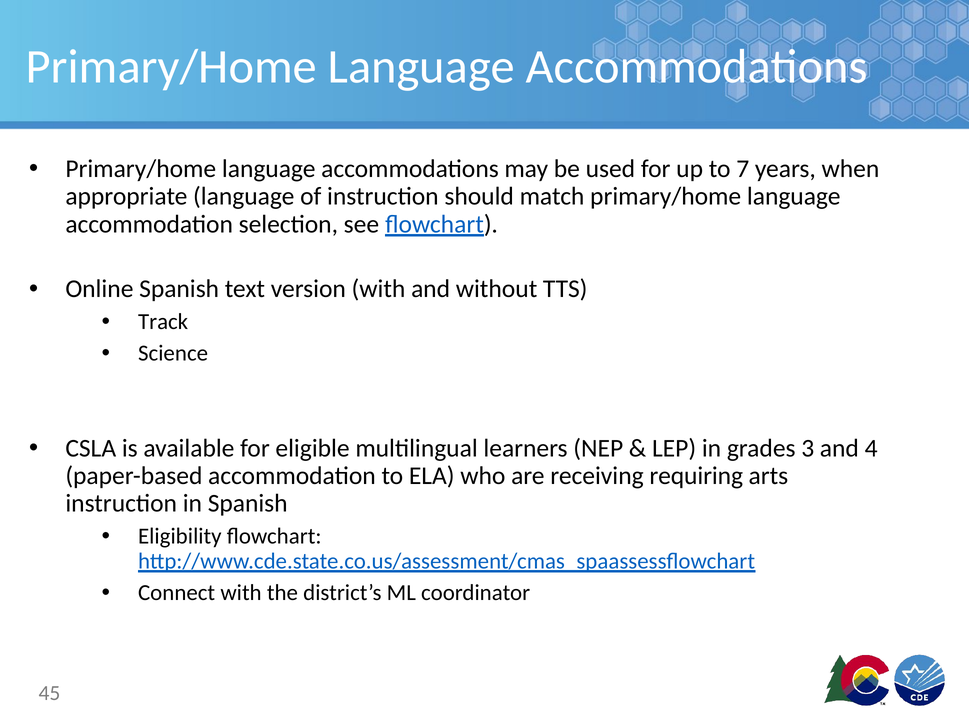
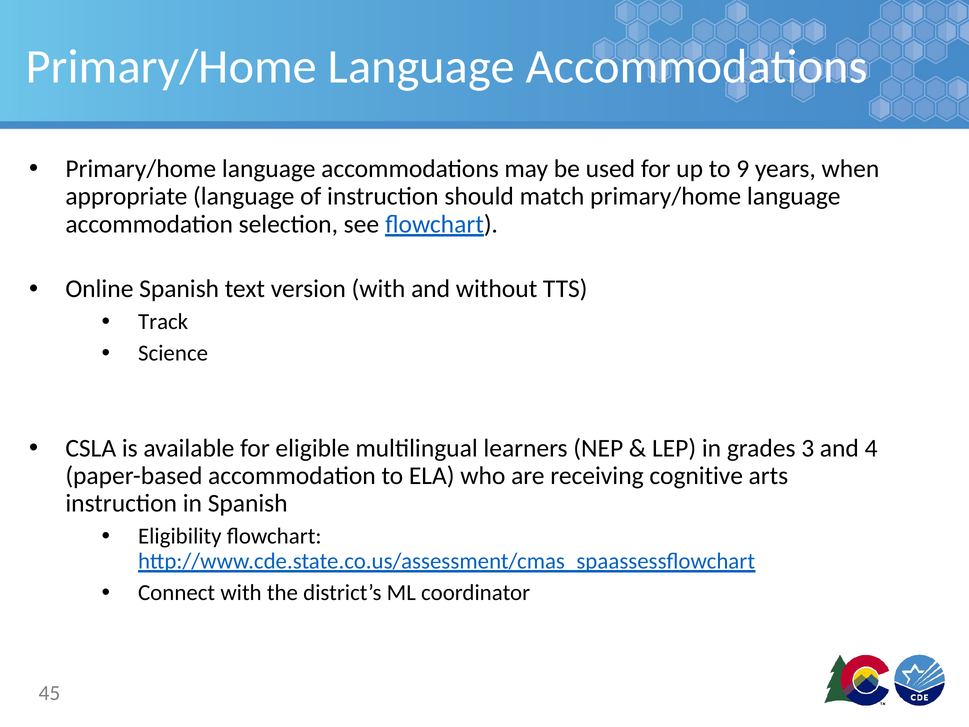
7: 7 -> 9 (743, 169)
requiring: requiring -> cognitive (696, 476)
